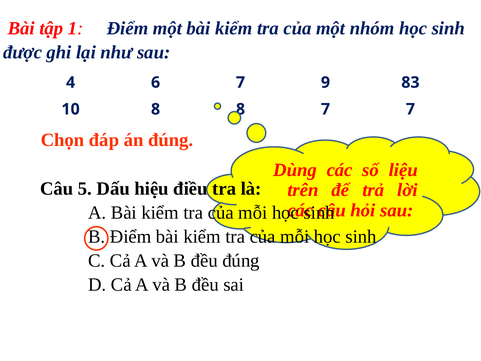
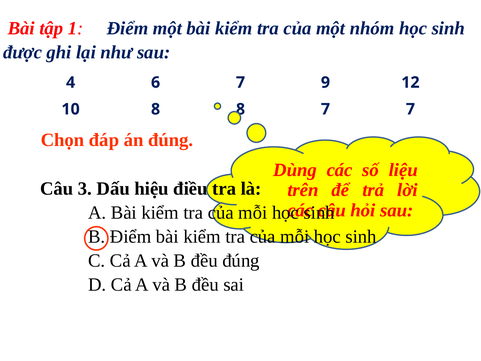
83: 83 -> 12 (410, 82)
5: 5 -> 3 (85, 189)
